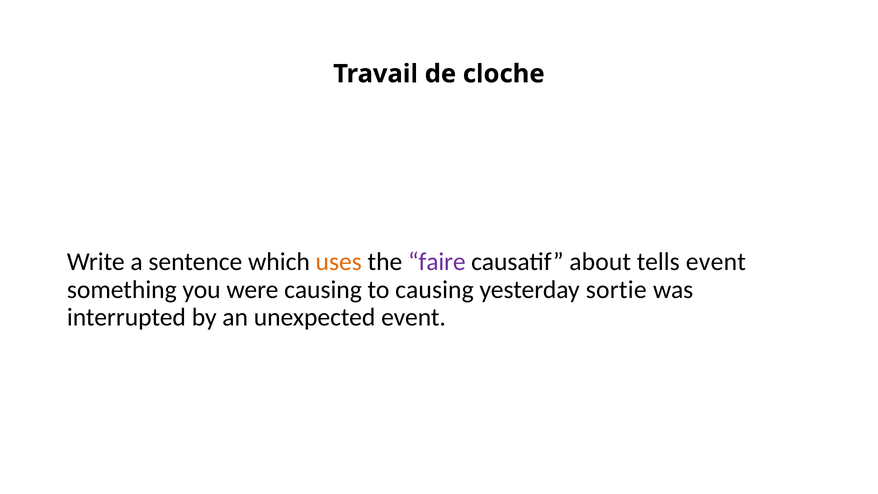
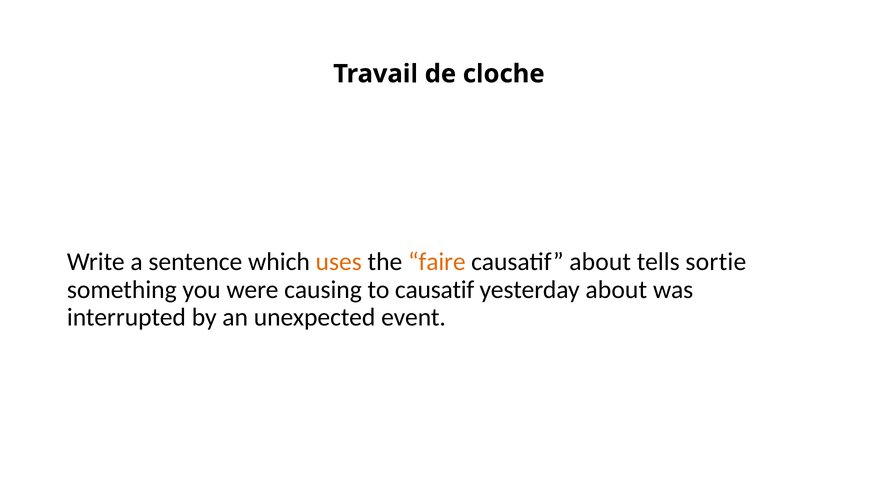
faire colour: purple -> orange (437, 262)
tells event: event -> sortie (716, 262)
to causing: causing -> causatif (435, 290)
yesterday sortie: sortie -> about (616, 290)
